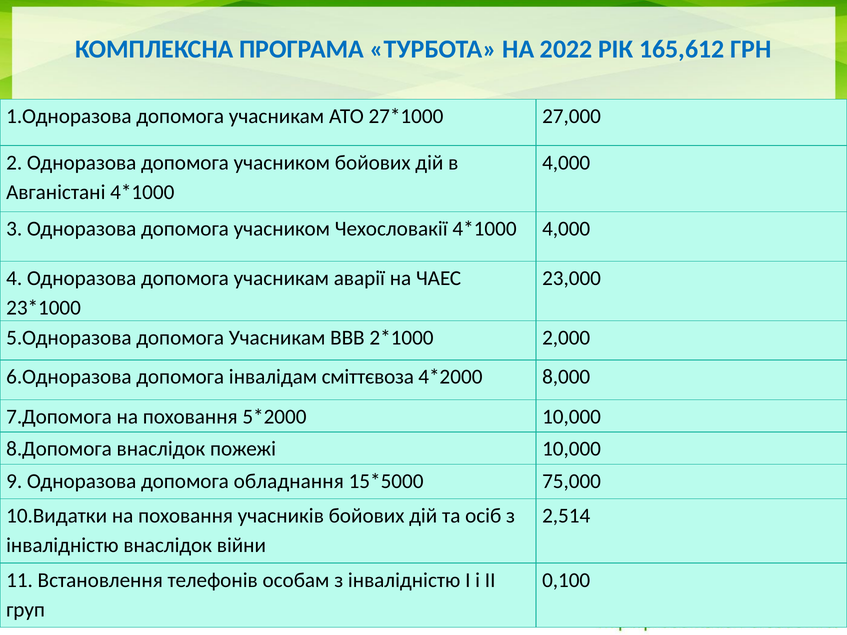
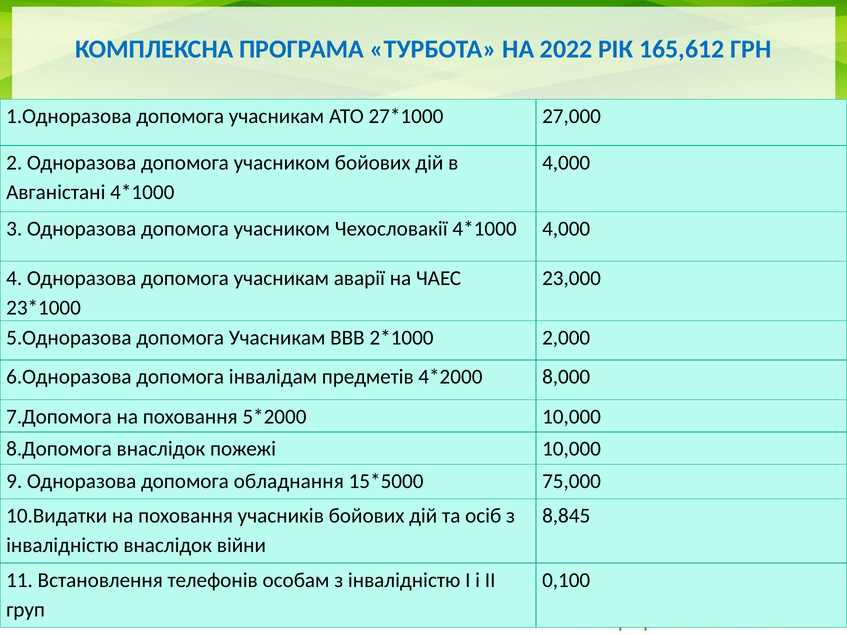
сміттєвоза: сміттєвоза -> предметів (368, 377)
2,514: 2,514 -> 8,845 (566, 516)
